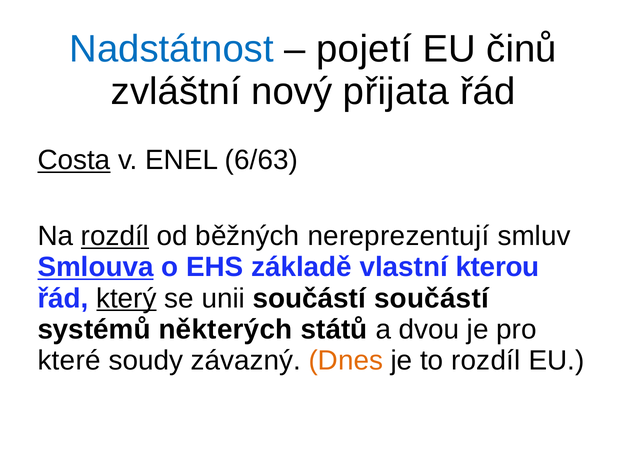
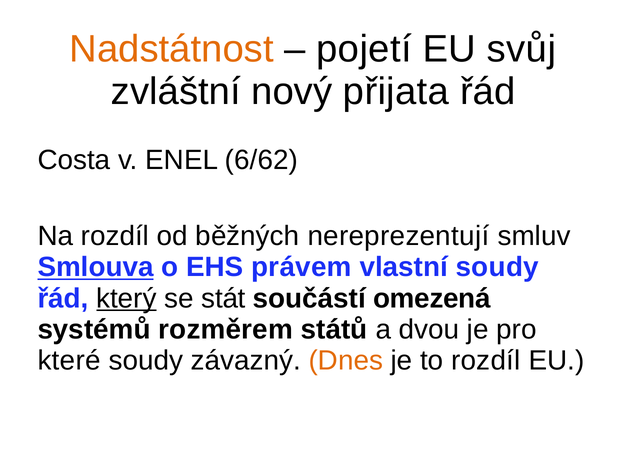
Nadstátnost colour: blue -> orange (172, 49)
činů: činů -> svůj (521, 49)
Costa underline: present -> none (74, 160)
6/63: 6/63 -> 6/62 (261, 160)
rozdíl underline: present -> none (115, 236)
základě: základě -> právem (301, 267)
vlastní kterou: kterou -> soudy (497, 267)
unii: unii -> stát (224, 299)
součástí součástí: součástí -> omezená (432, 299)
některých: některých -> rozměrem (226, 330)
